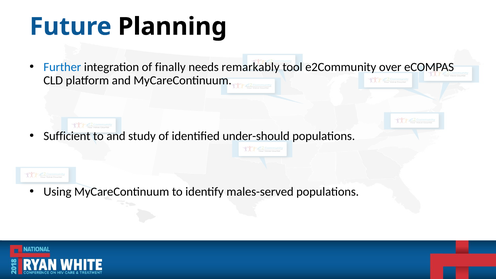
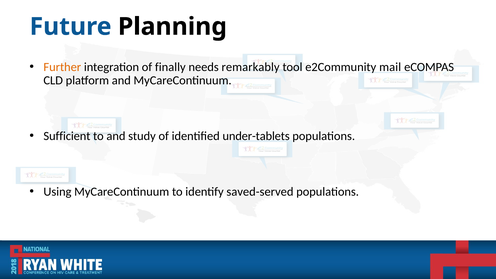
Further colour: blue -> orange (62, 67)
over: over -> mail (390, 67)
under-should: under-should -> under-tablets (256, 136)
males-served: males-served -> saved-served (260, 192)
